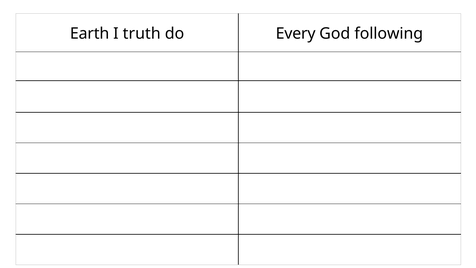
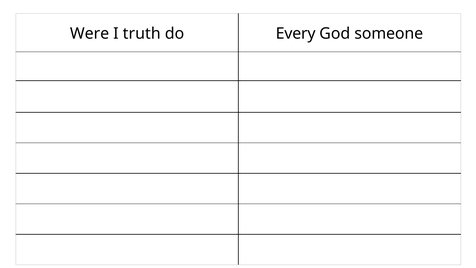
Earth: Earth -> Were (90, 34)
following: following -> someone (389, 34)
